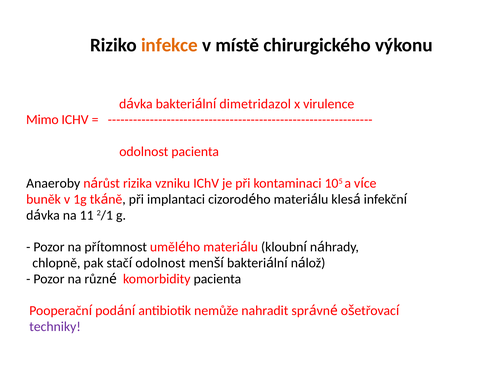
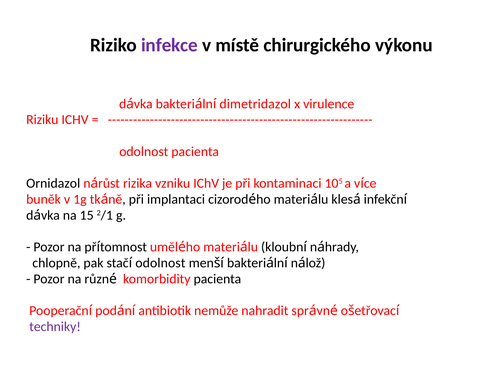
infekce colour: orange -> purple (169, 45)
Mimo: Mimo -> Riziku (42, 120)
Anaeroby: Anaeroby -> Ornidazol (53, 183)
11: 11 -> 15 (87, 215)
